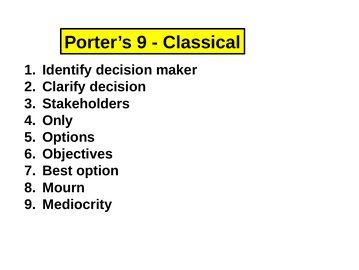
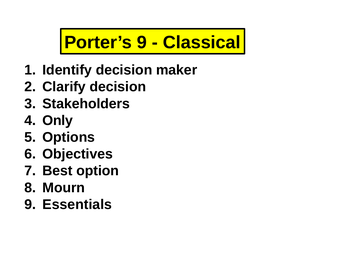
Mediocrity: Mediocrity -> Essentials (77, 204)
